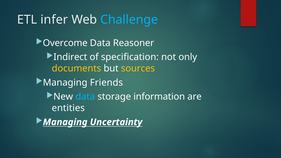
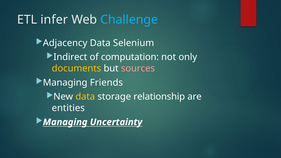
Overcome: Overcome -> Adjacency (65, 43)
Reasoner: Reasoner -> Selenium (134, 43)
specification: specification -> computation (130, 57)
sources colour: yellow -> pink (138, 68)
data colour: light blue -> yellow (85, 97)
information: information -> relationship (159, 97)
